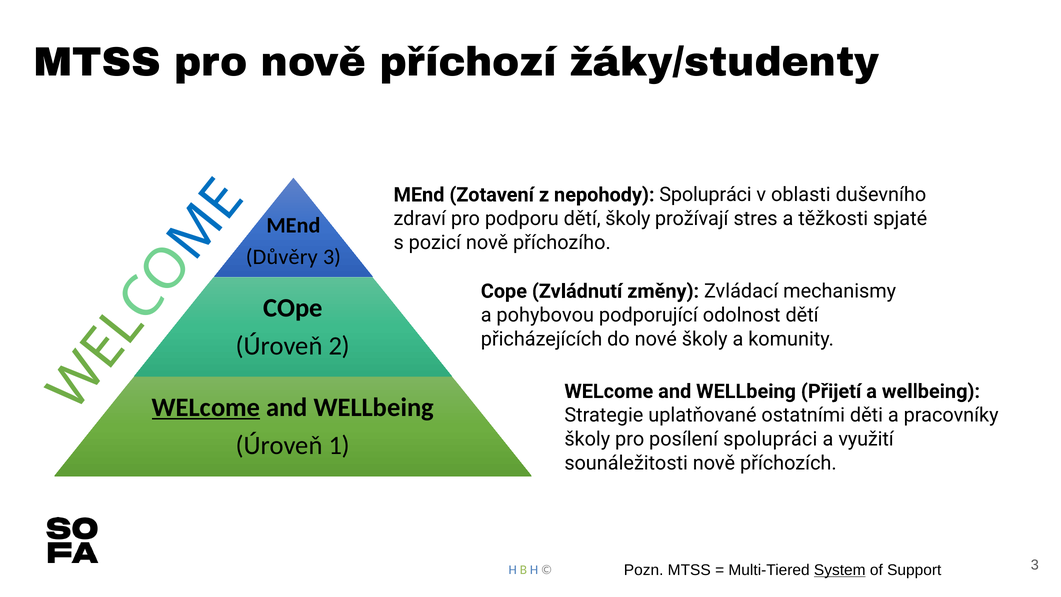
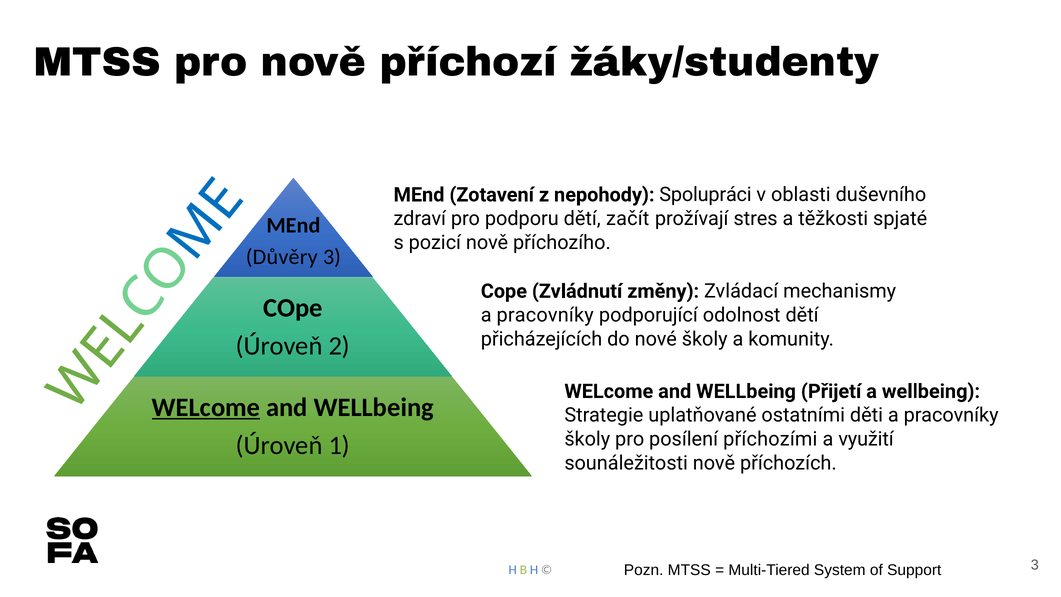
dětí školy: školy -> začít (628, 219)
pohybovou: pohybovou -> pracovníky (545, 315)
posílení spolupráci: spolupráci -> příchozími (770, 439)
System underline: present -> none (840, 570)
